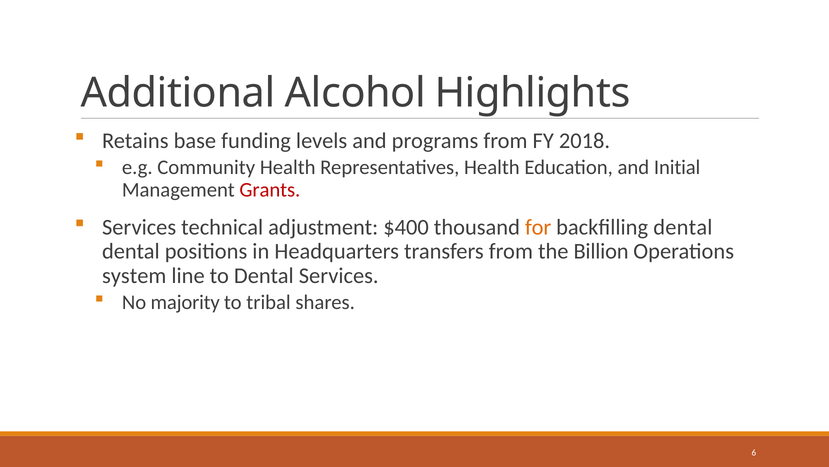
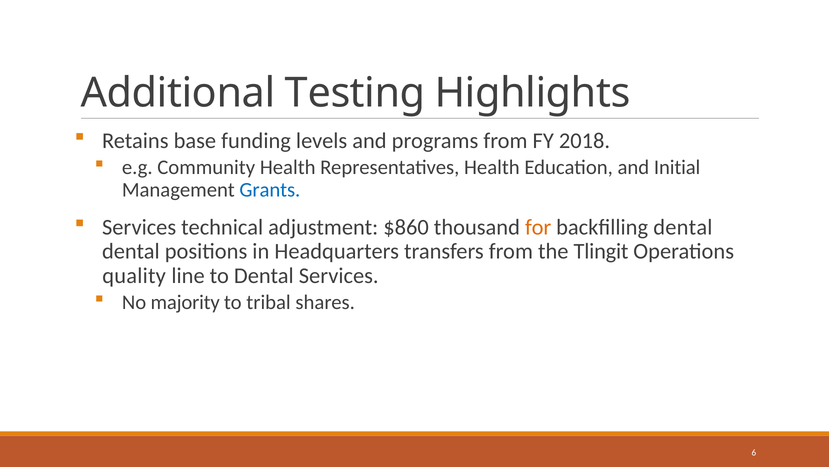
Alcohol: Alcohol -> Testing (355, 93)
Grants colour: red -> blue (270, 190)
$400: $400 -> $860 (406, 227)
Billion: Billion -> Tlingit (601, 251)
system: system -> quality (134, 275)
